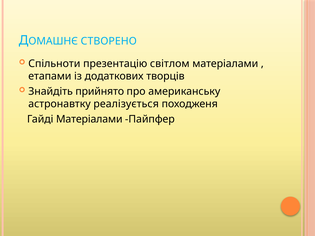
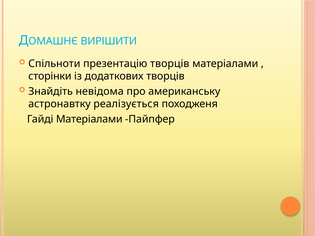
СТВОРЕНО: СТВОРЕНО -> ВИРІШИТИ (109, 41)
презентацію світлом: світлом -> творців (170, 64)
етапами: етапами -> сторінки (50, 76)
прийнято: прийнято -> невідома (100, 92)
